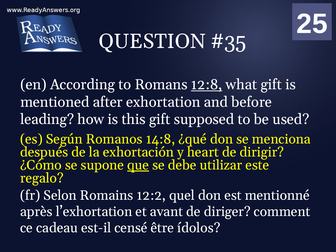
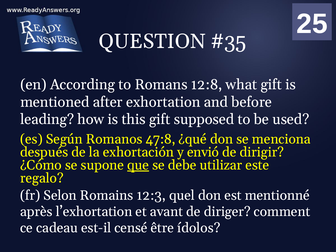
12:8 underline: present -> none (207, 85)
14:8: 14:8 -> 47:8 (161, 139)
heart: heart -> envió (203, 152)
12:2: 12:2 -> 12:3 (151, 196)
